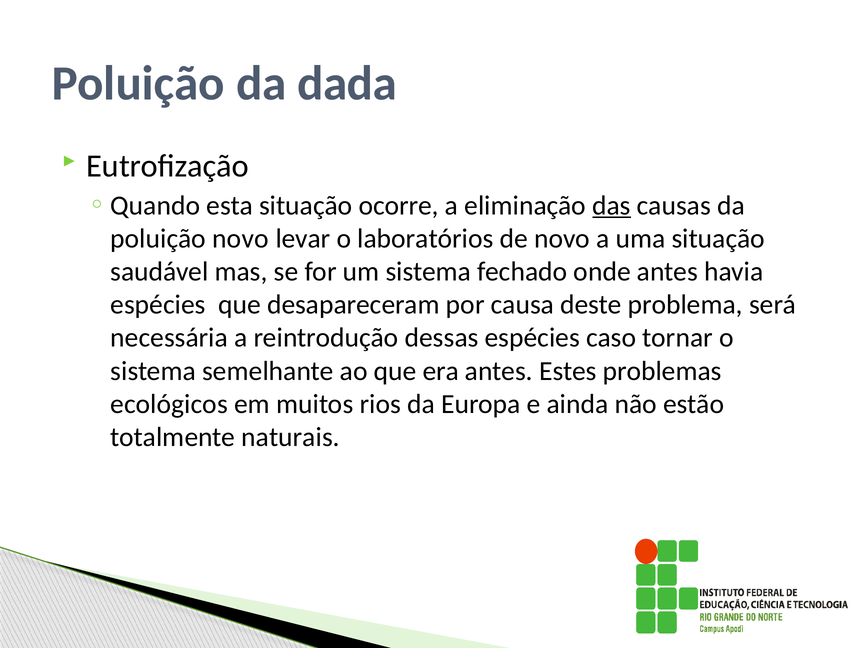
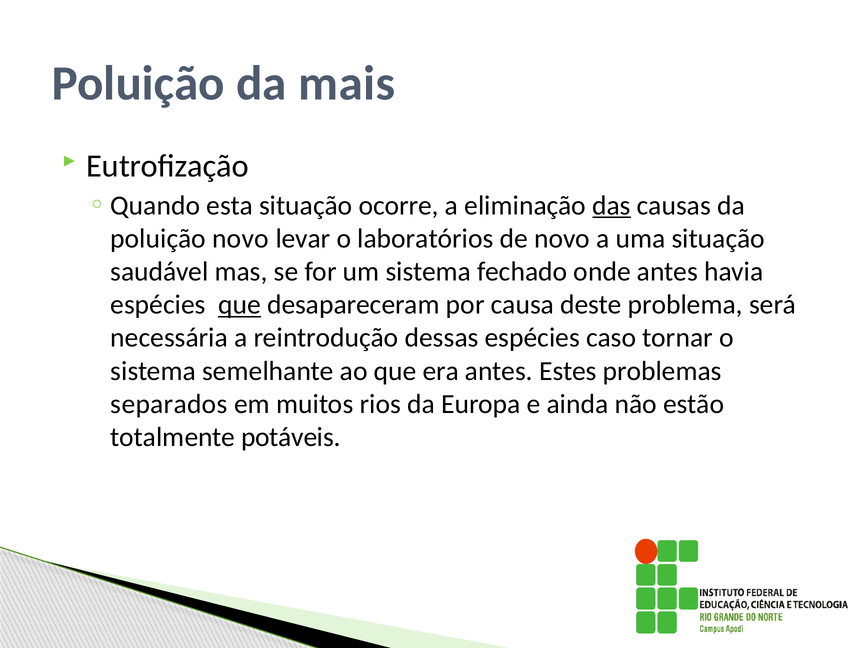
dada: dada -> mais (347, 83)
que underline: none -> present (239, 305)
ecológicos: ecológicos -> separados (169, 404)
naturais: naturais -> potáveis (291, 437)
